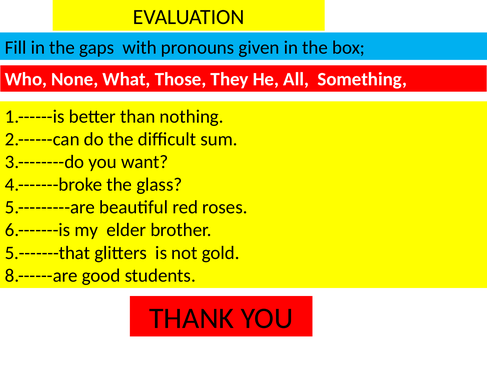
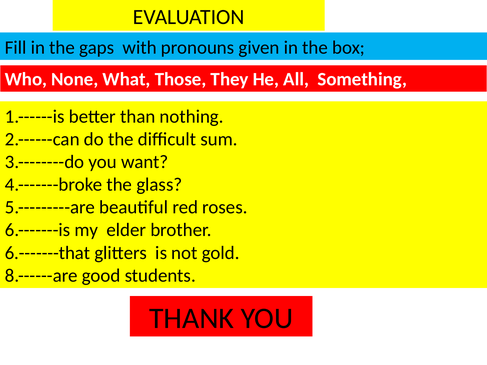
5.-------that: 5.-------that -> 6.-------that (47, 253)
